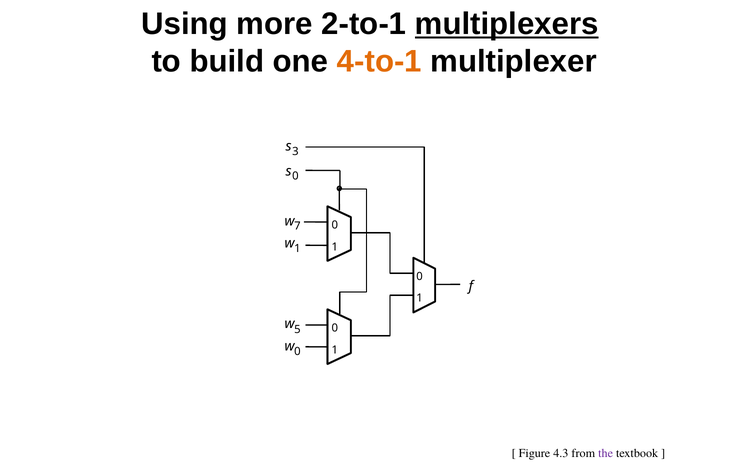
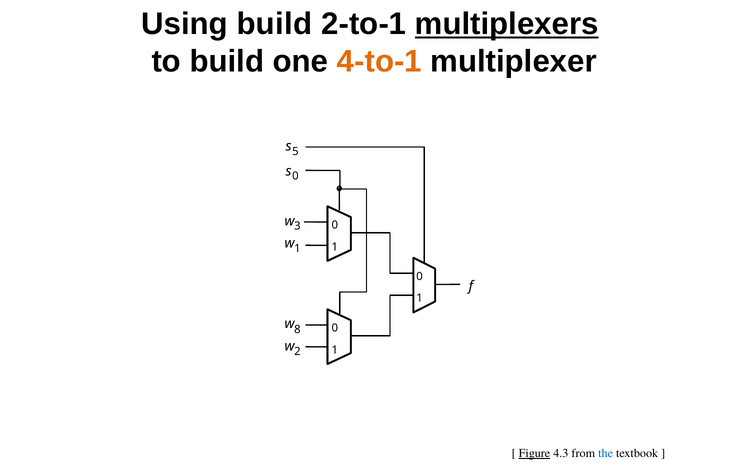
Using more: more -> build (274, 24)
3: 3 -> 5 (295, 151)
7: 7 -> 3 (297, 226)
5: 5 -> 8 (297, 329)
w 0: 0 -> 2 (297, 351)
Figure underline: none -> present (534, 453)
the colour: purple -> blue (606, 453)
